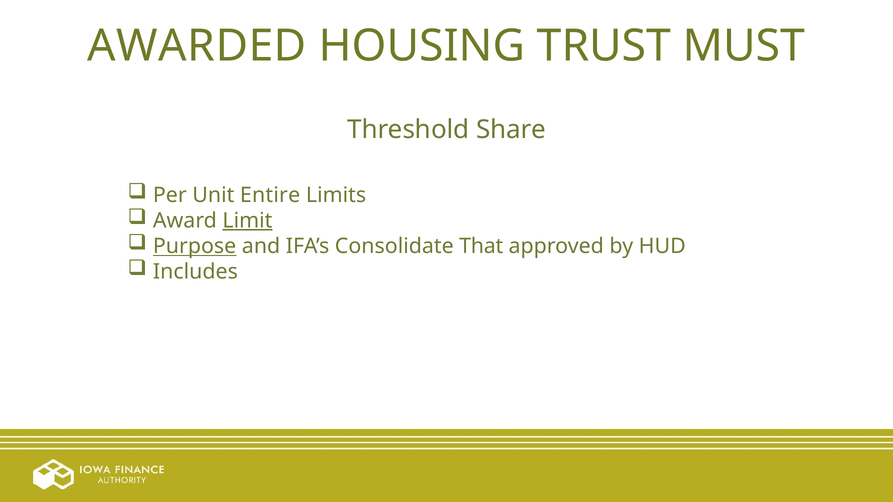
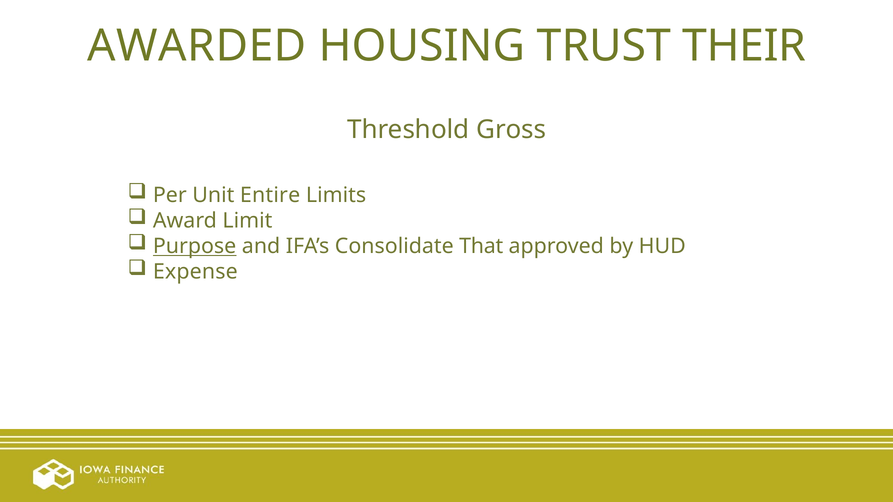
MUST: MUST -> THEIR (744, 46)
Share: Share -> Gross (511, 130)
Limit underline: present -> none (247, 221)
Includes: Includes -> Expense (195, 272)
